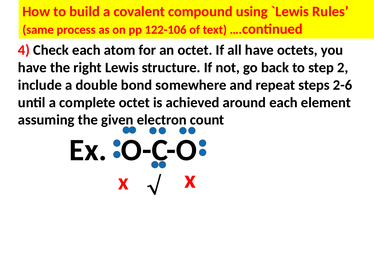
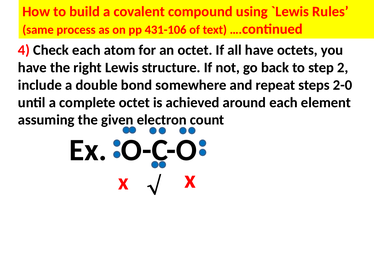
122-106: 122-106 -> 431-106 (166, 30)
2-6: 2-6 -> 2-0 (343, 85)
